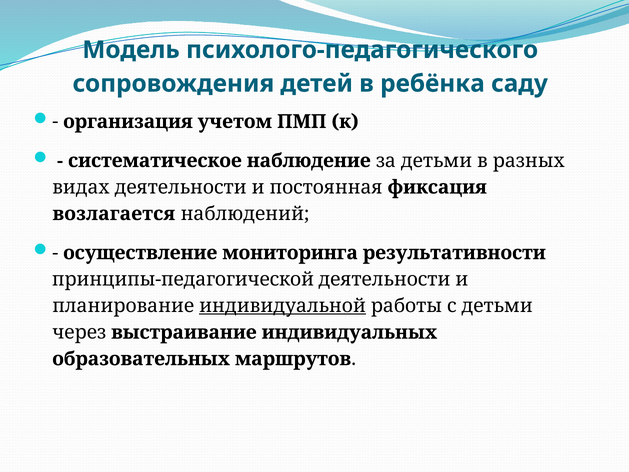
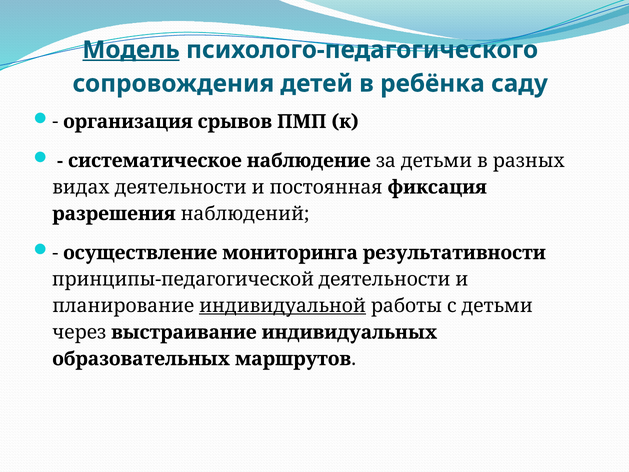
Модель underline: none -> present (131, 50)
учетом: учетом -> срывов (235, 122)
возлагается: возлагается -> разрешения (114, 214)
